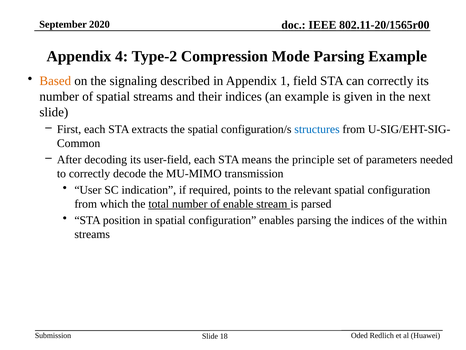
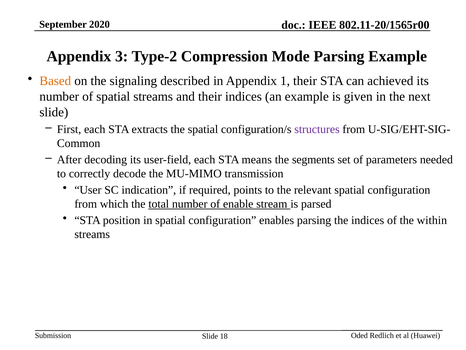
4: 4 -> 3 (122, 56)
1 field: field -> their (305, 81)
can correctly: correctly -> achieved (390, 81)
structures colour: blue -> purple (317, 129)
principle: principle -> segments (313, 159)
